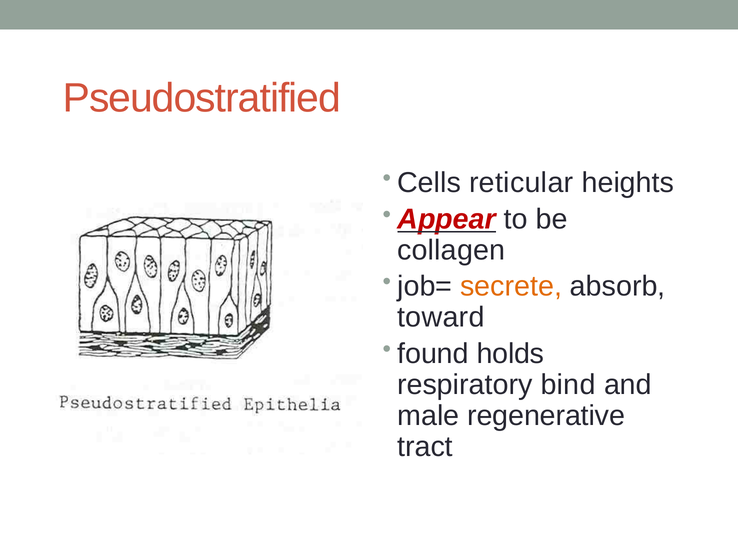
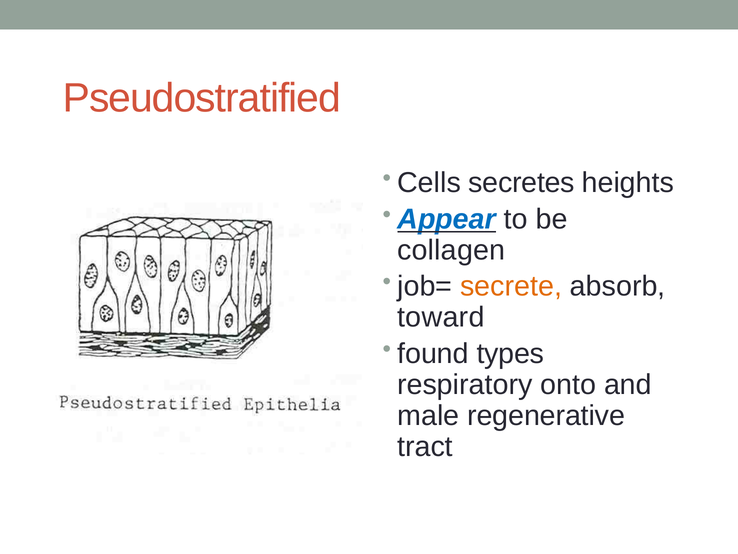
reticular: reticular -> secretes (521, 183)
Appear colour: red -> blue (447, 219)
holds: holds -> types (510, 353)
bind: bind -> onto (568, 384)
